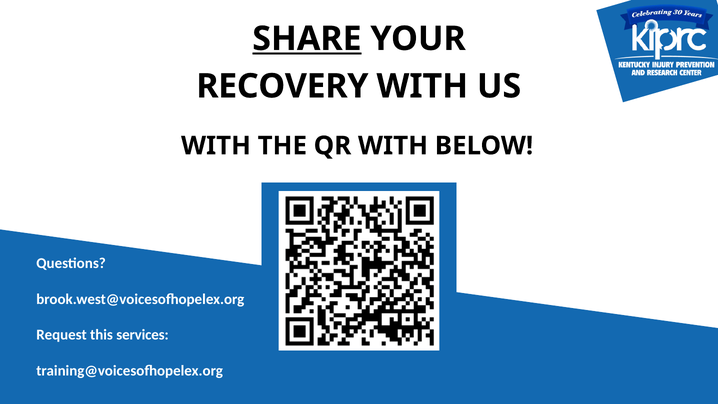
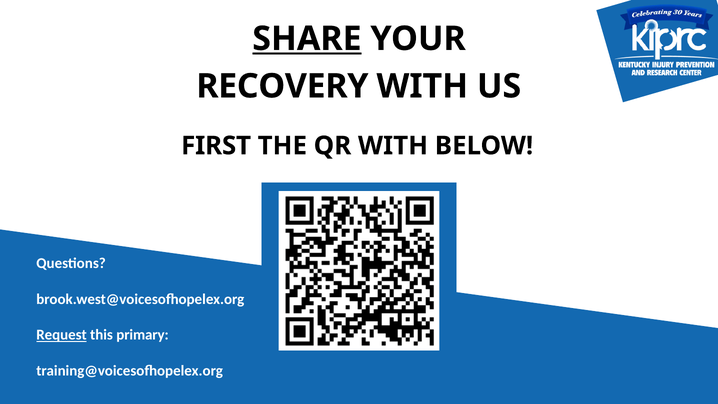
WITH: WITH -> FIRST (216, 146)
Request underline: none -> present (62, 335)
services: services -> primary (142, 335)
